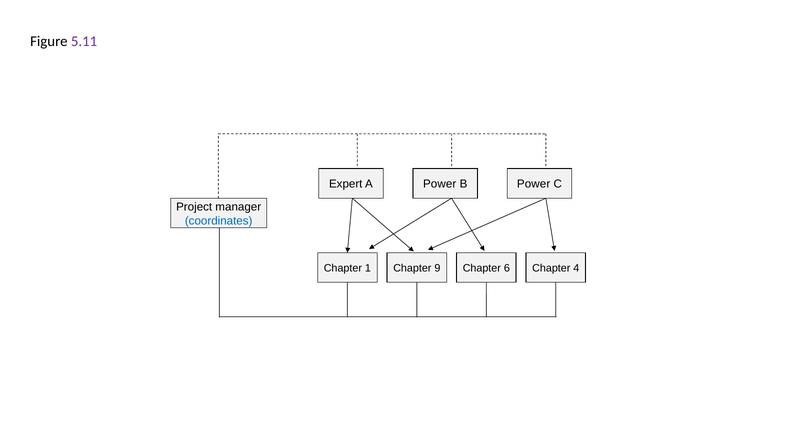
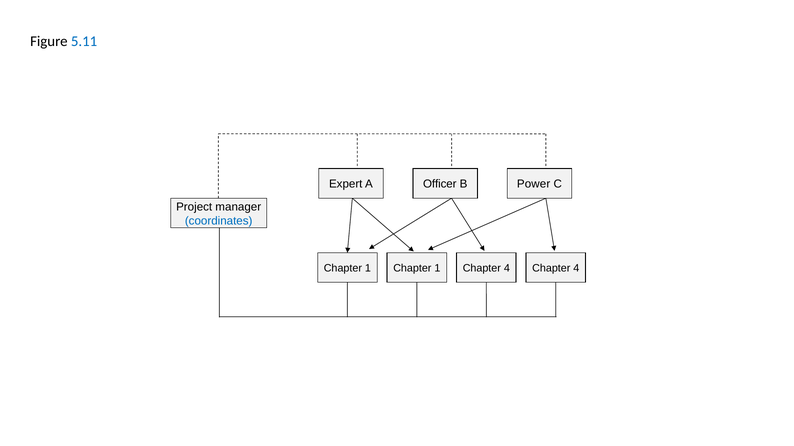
5.11 colour: purple -> blue (84, 42)
A Power: Power -> Officer (440, 184)
1 Chapter 9: 9 -> 1 (437, 269)
6: 6 -> 4 (507, 269)
